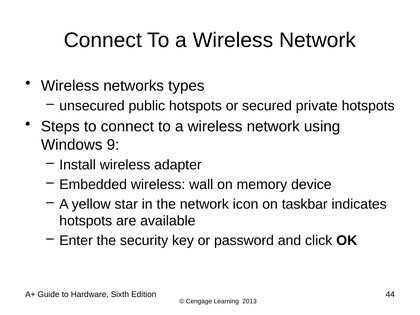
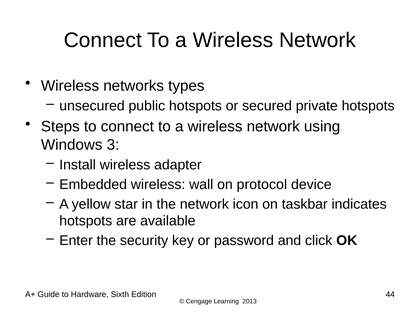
9: 9 -> 3 (113, 145)
memory: memory -> protocol (262, 185)
